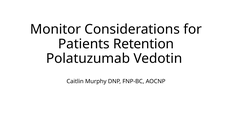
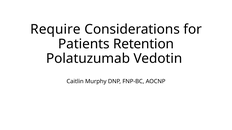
Monitor: Monitor -> Require (55, 29)
